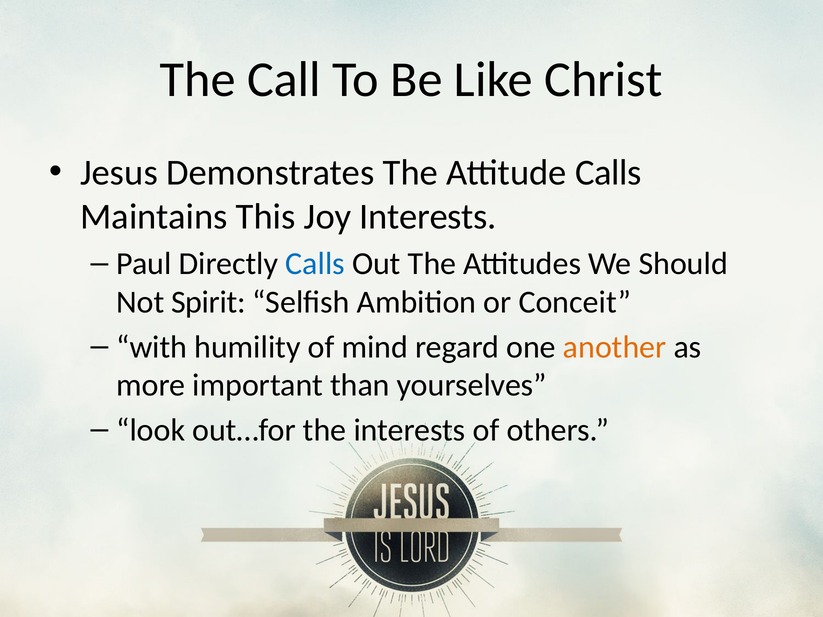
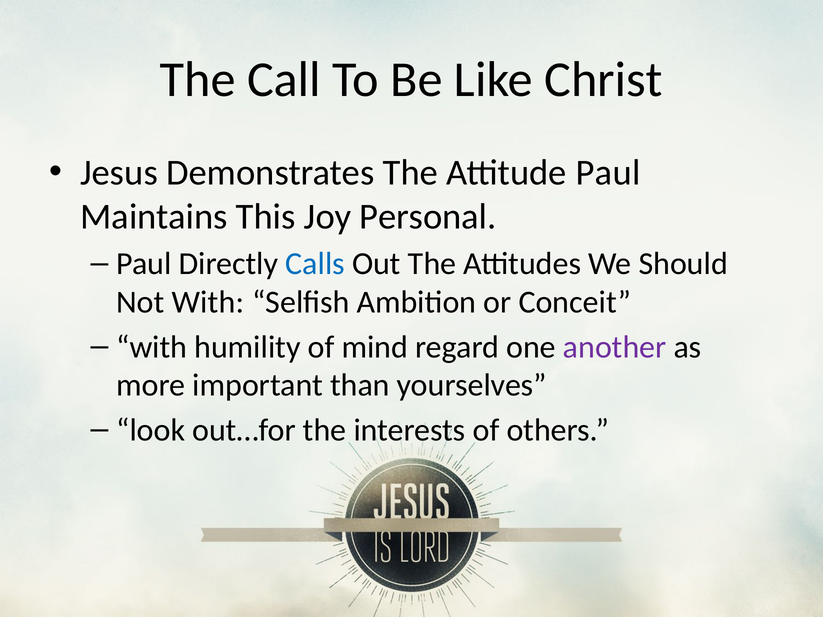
Attitude Calls: Calls -> Paul (608, 173)
Joy Interests: Interests -> Personal (428, 217)
Not Spirit: Spirit -> With (208, 302)
another colour: orange -> purple (615, 347)
